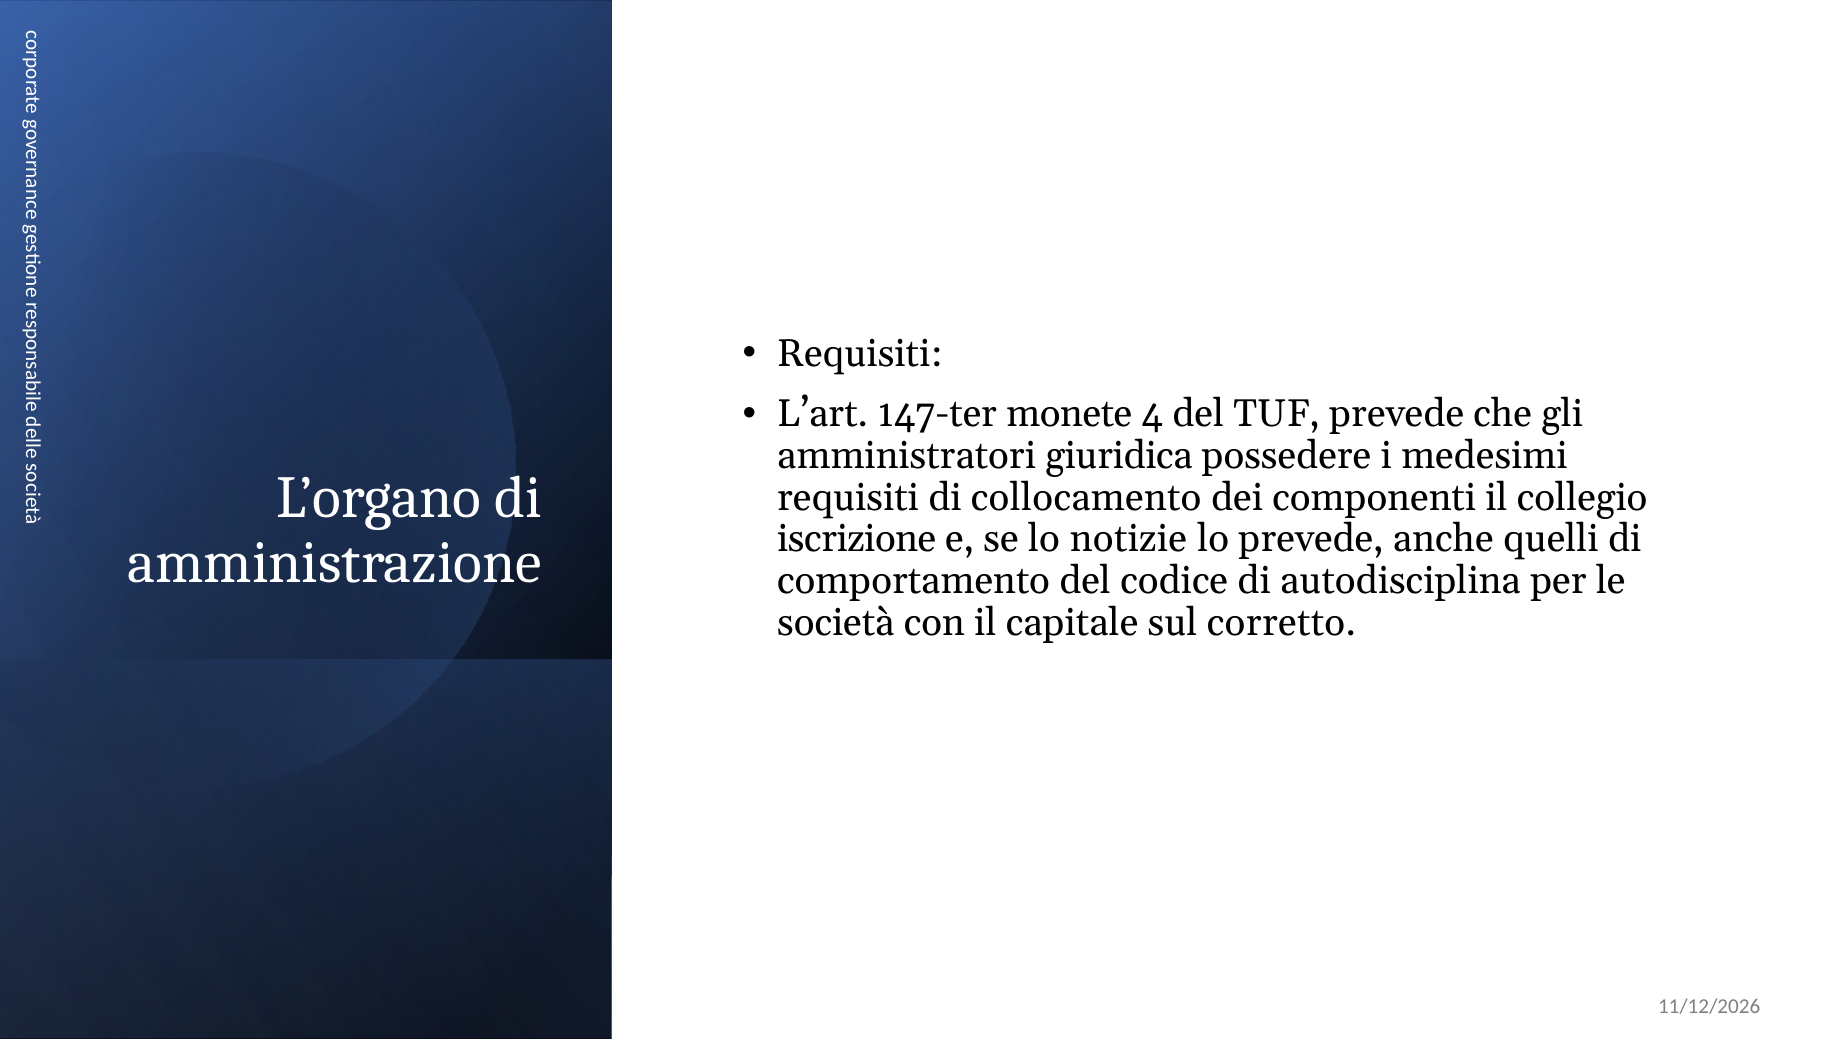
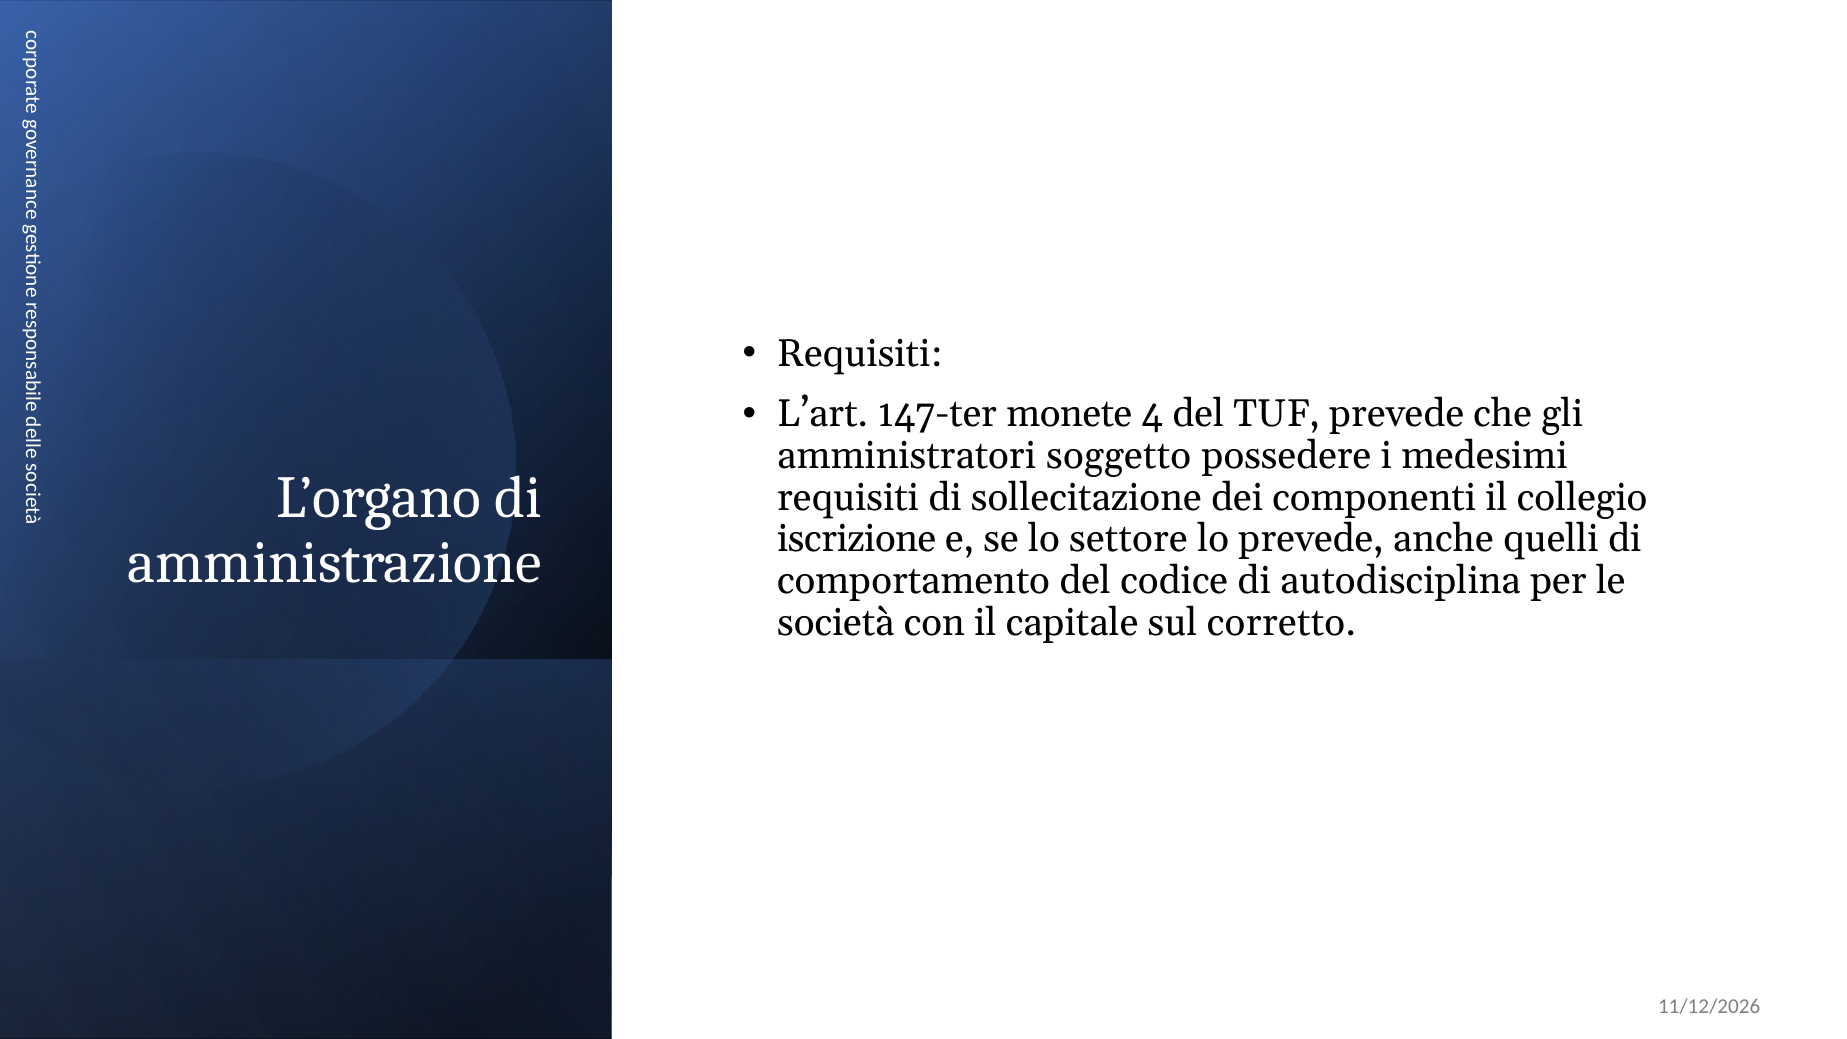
giuridica: giuridica -> soggetto (1119, 456)
collocamento: collocamento -> sollecitazione (1086, 497)
notizie: notizie -> settore (1128, 539)
